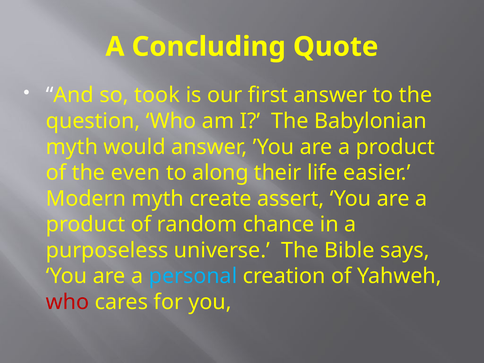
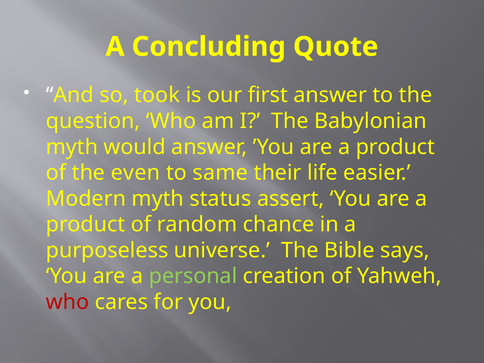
along: along -> same (220, 173)
create: create -> status (220, 199)
personal colour: light blue -> light green (193, 276)
